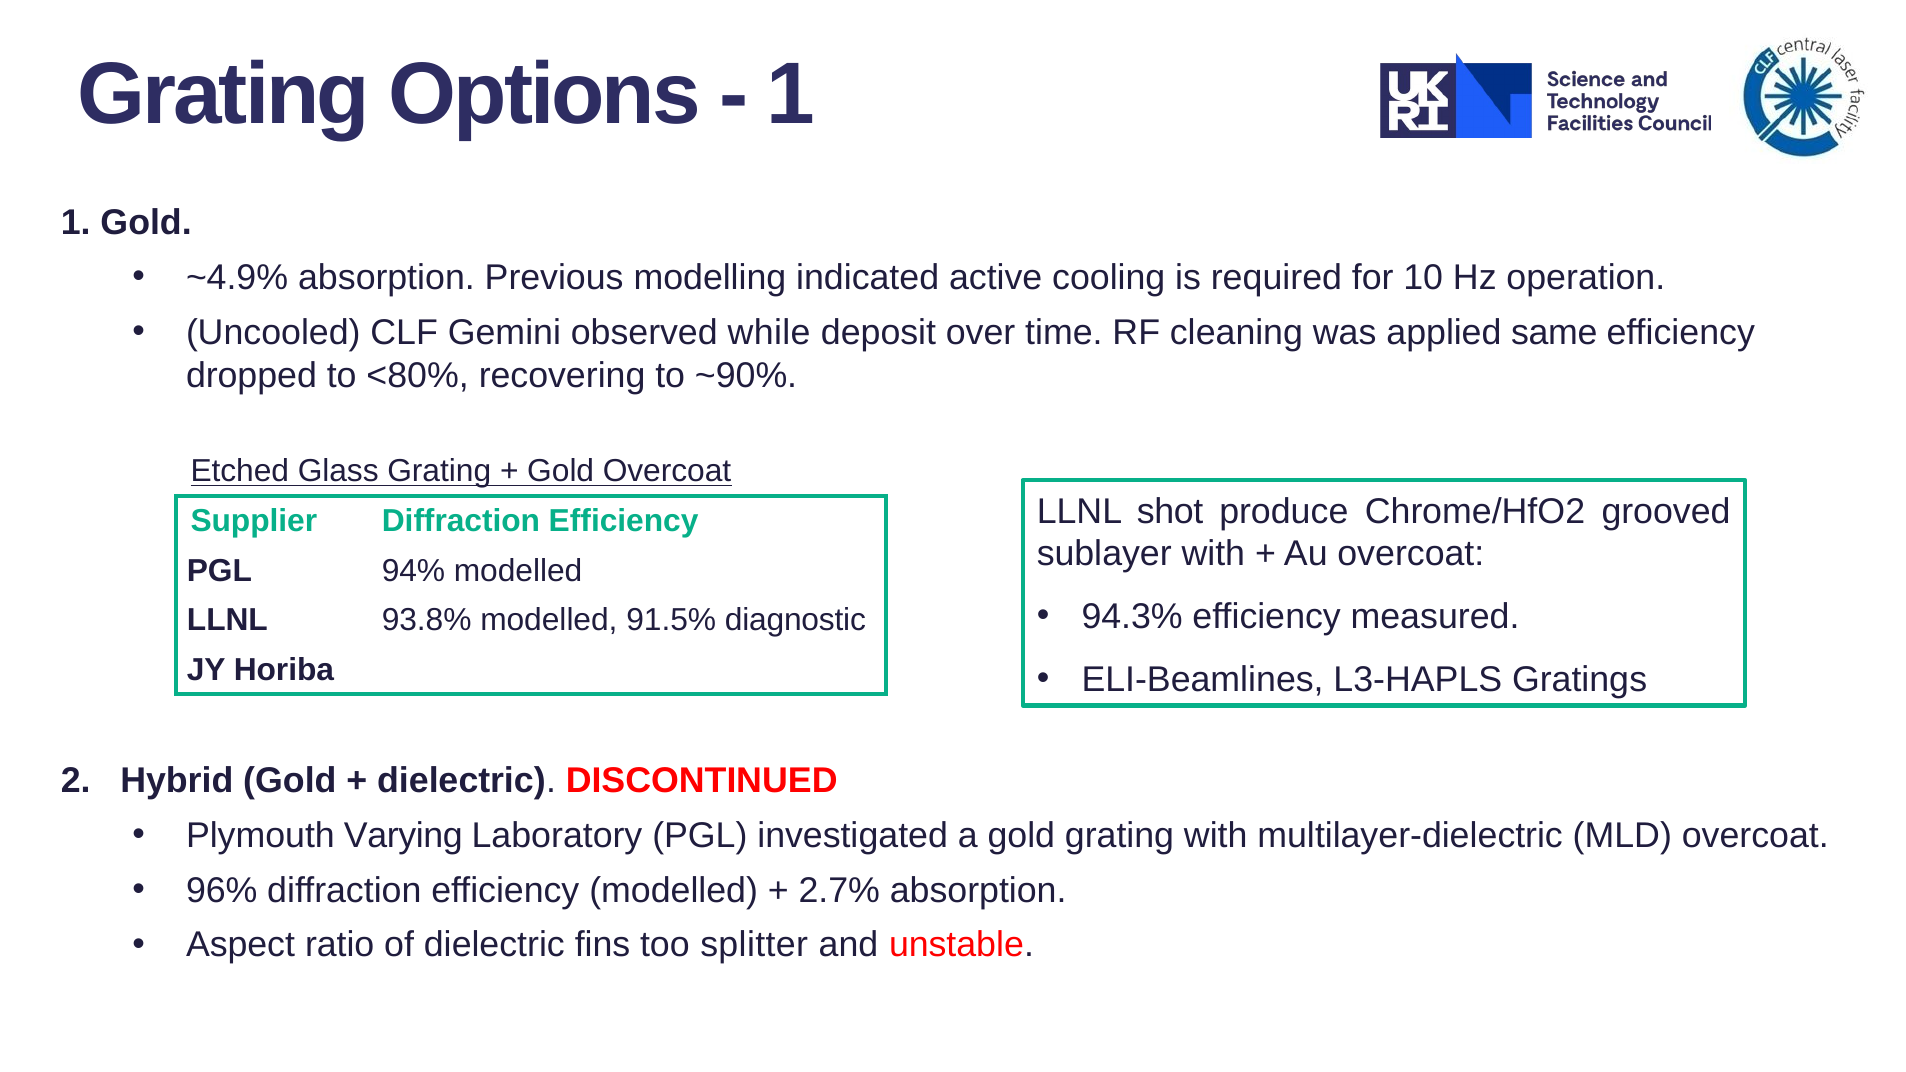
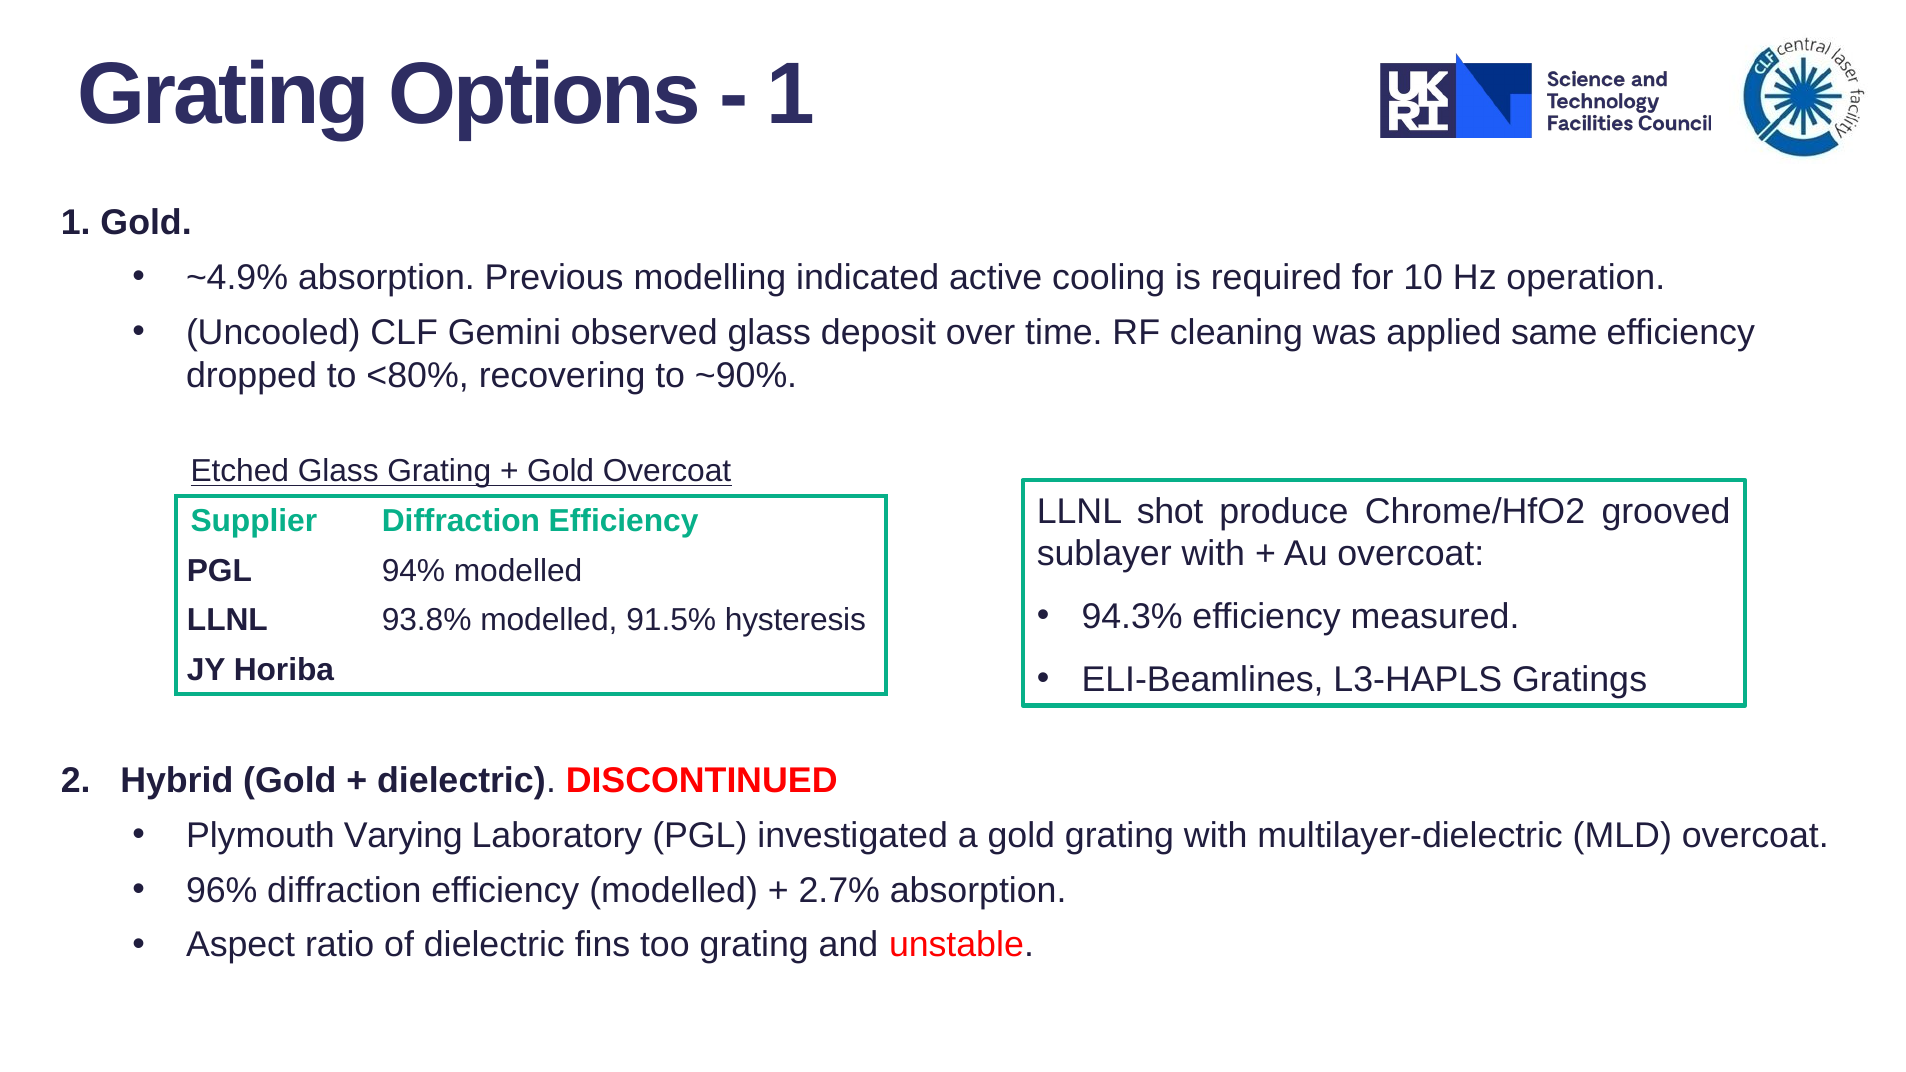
observed while: while -> glass (769, 333)
diagnostic: diagnostic -> hysteresis (795, 620)
too splitter: splitter -> grating (754, 945)
